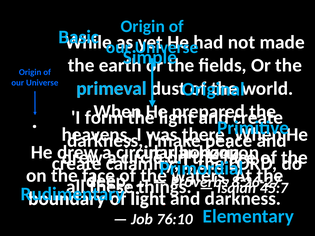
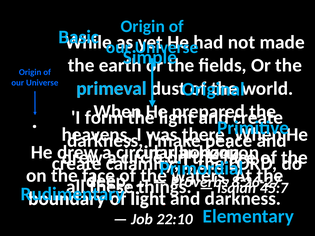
76:10: 76:10 -> 22:10 (175, 219)
